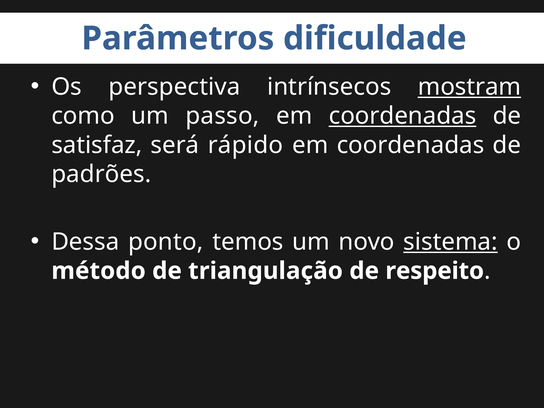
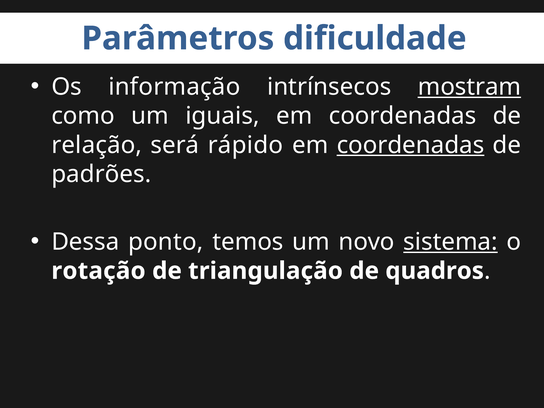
perspectiva: perspectiva -> informação (174, 87)
passo: passo -> iguais (223, 116)
coordenadas underline: present -> none (403, 116)
satisfaz: satisfaz -> relação (97, 145)
coordenadas underline: none -> present (411, 145)
método: método -> rotação (98, 271)
respeito: respeito -> quadros (435, 271)
